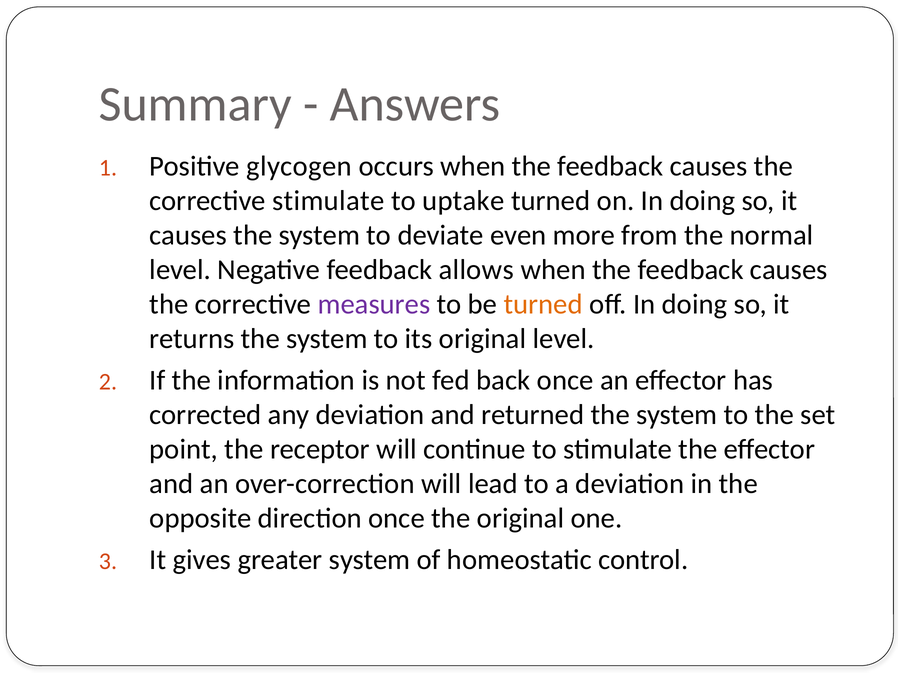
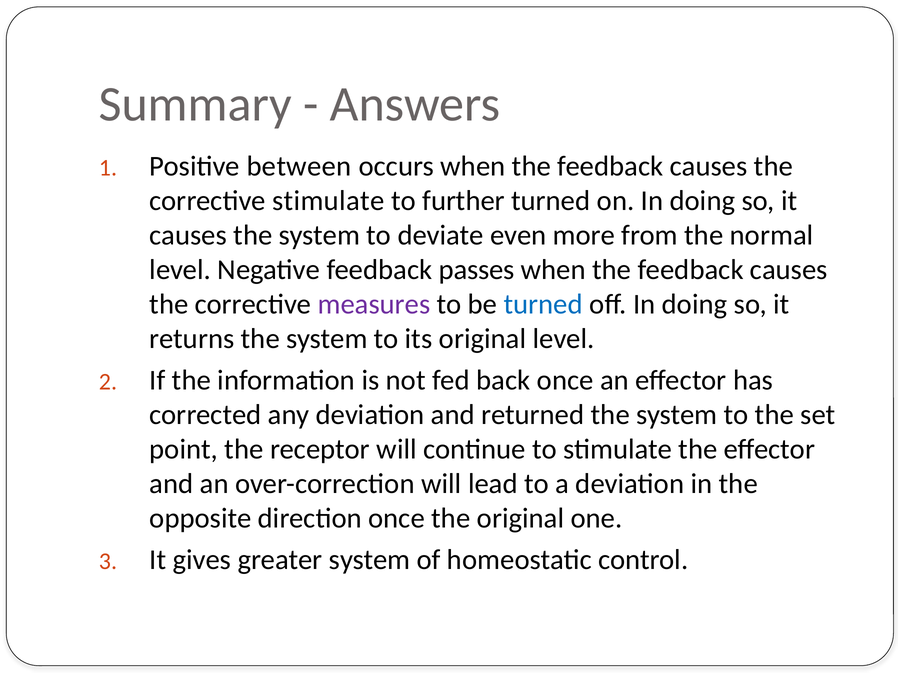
glycogen: glycogen -> between (299, 166)
uptake: uptake -> further (464, 201)
allows: allows -> passes (477, 270)
turned colour: orange -> blue (543, 304)
